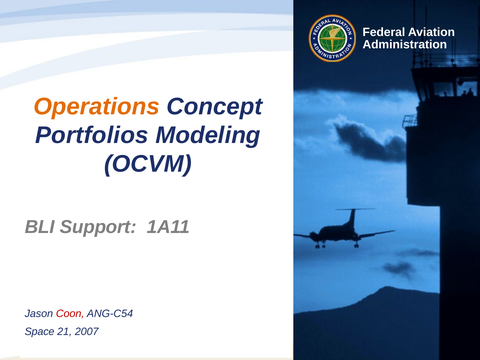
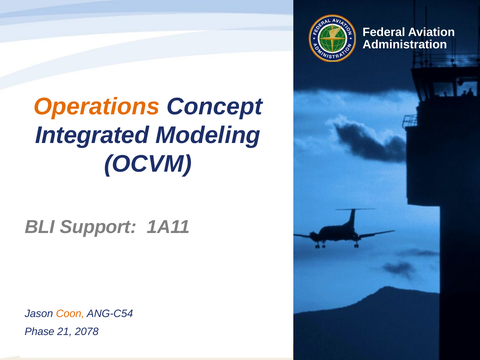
Portfolios: Portfolios -> Integrated (92, 135)
Coon colour: red -> orange (70, 314)
Space: Space -> Phase (40, 332)
2007: 2007 -> 2078 (87, 332)
